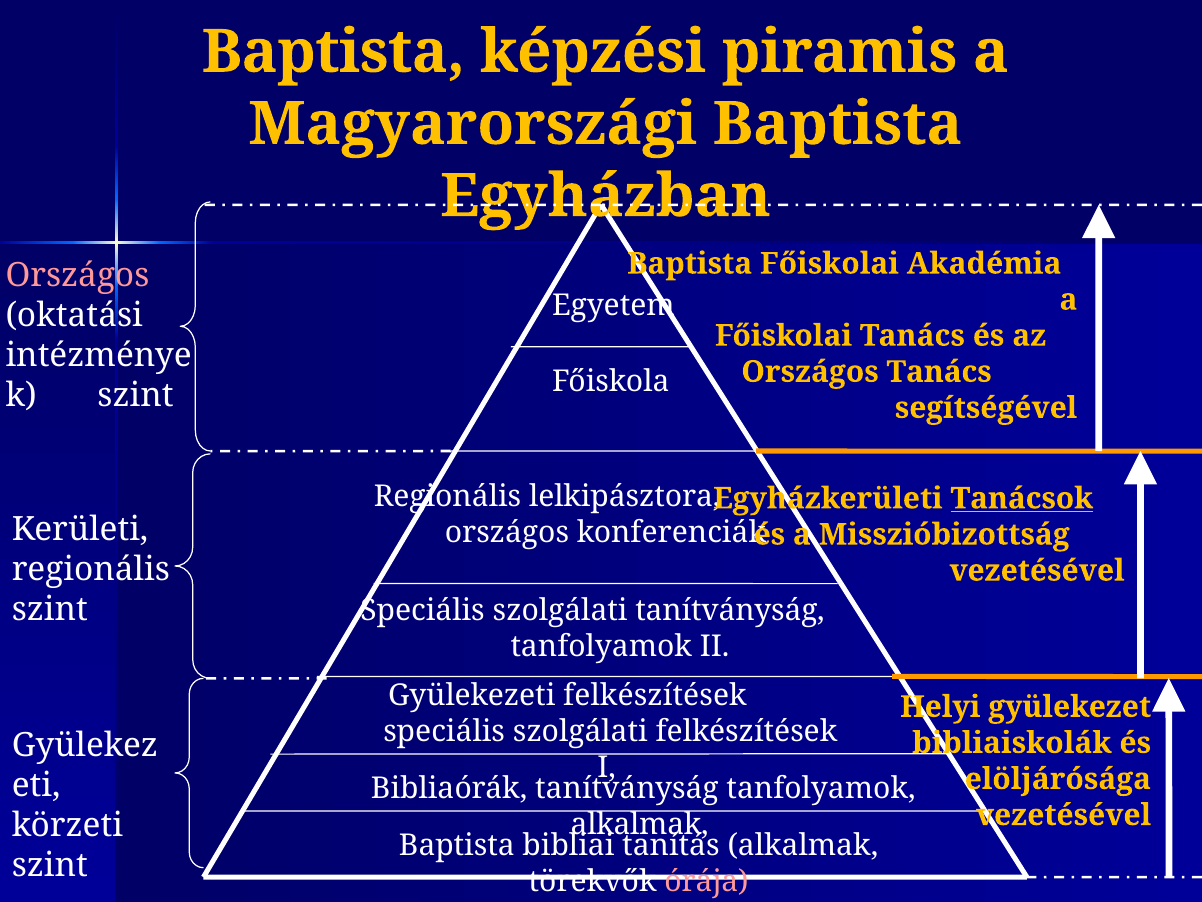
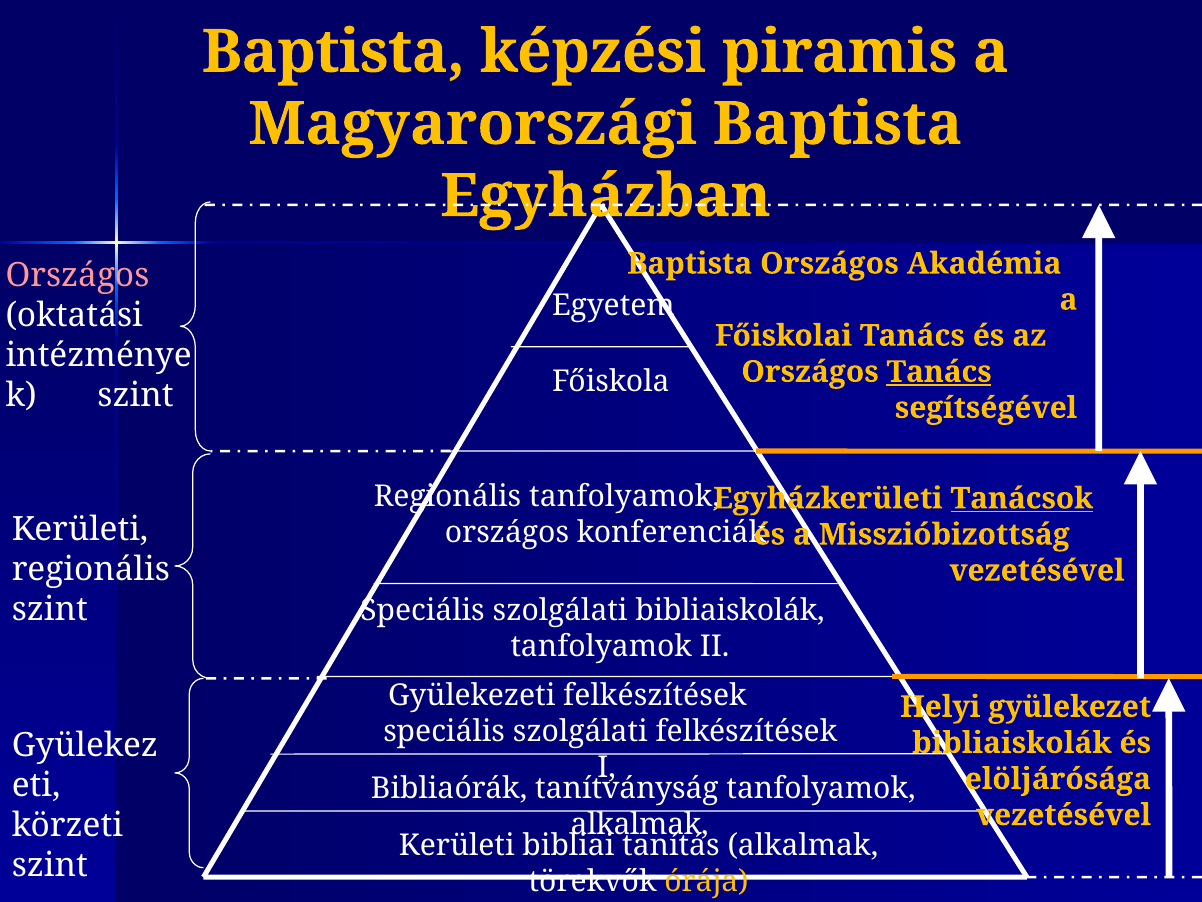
Baptista Főiskolai: Főiskolai -> Országos (829, 263)
Tanács underline: none -> present (939, 372)
Regionális lelkipásztora: lelkipásztora -> tanfolyamok (625, 497)
szolgálati tanítványság: tanítványság -> bibliaiskolák (730, 610)
Baptista: Baptista -> Kerületi (457, 845)
órája colour: pink -> yellow (707, 881)
